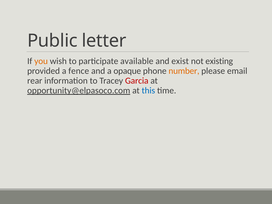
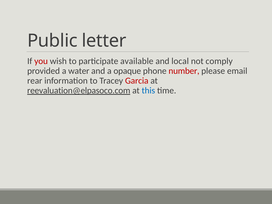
you colour: orange -> red (41, 61)
exist: exist -> local (180, 61)
existing: existing -> comply (219, 61)
fence: fence -> water (79, 71)
number colour: orange -> red (184, 71)
opportunity@elpasoco.com: opportunity@elpasoco.com -> reevaluation@elpasoco.com (79, 90)
